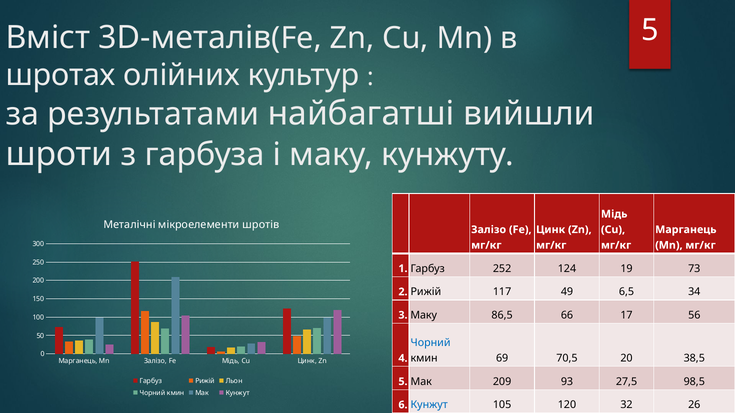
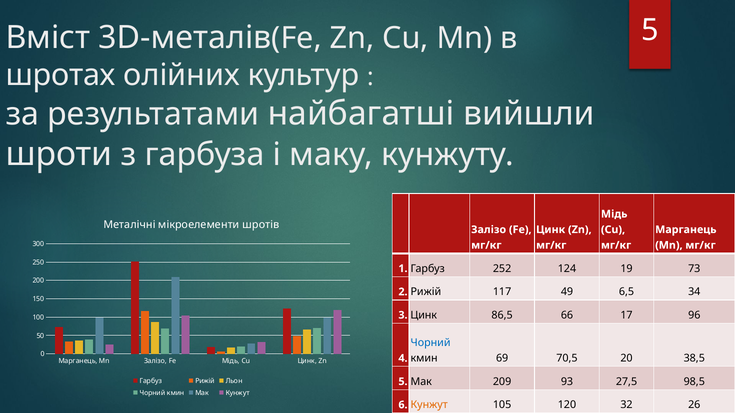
3 Маку: Маку -> Цинк (424, 315)
56: 56 -> 96 (694, 315)
Кунжут colour: blue -> orange (429, 405)
